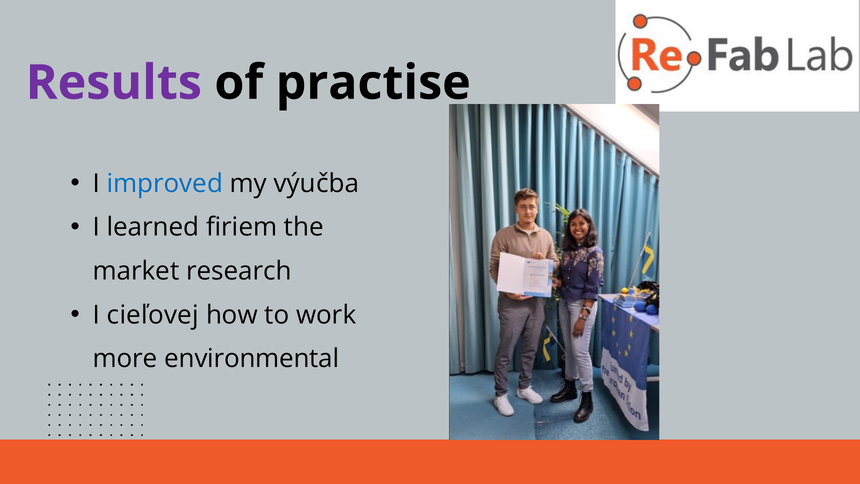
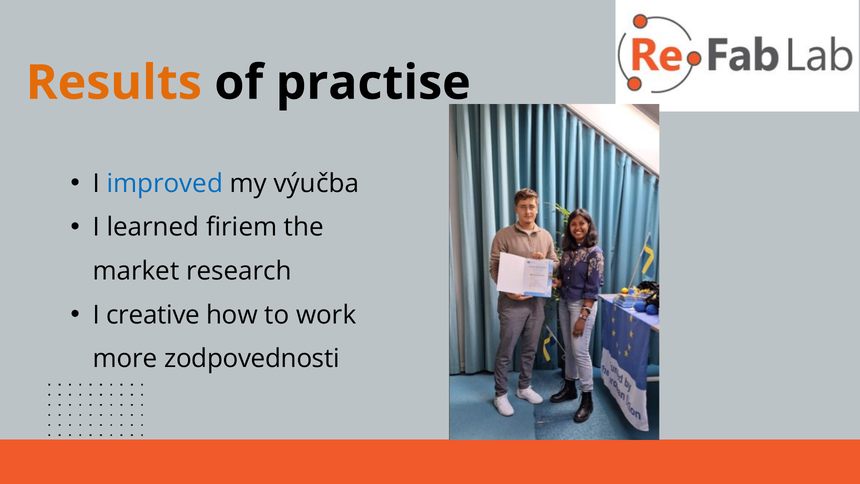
Results colour: purple -> orange (114, 83)
cieľovej: cieľovej -> creative (153, 315)
environmental: environmental -> zodpovednosti (252, 359)
